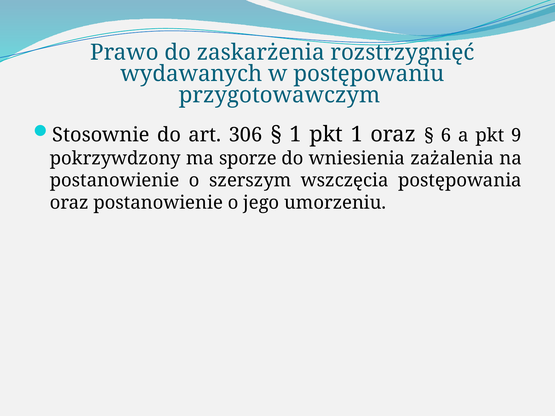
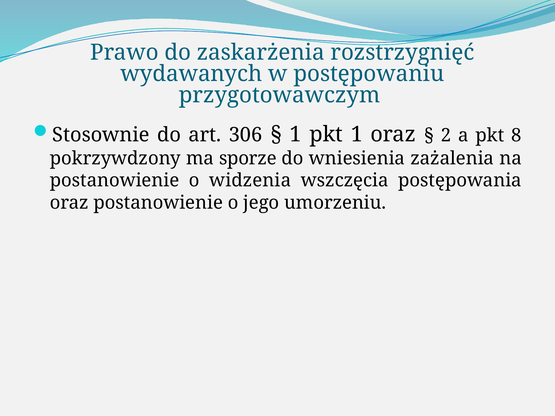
6: 6 -> 2 (446, 136)
9: 9 -> 8 (516, 136)
szerszym: szerszym -> widzenia (250, 181)
